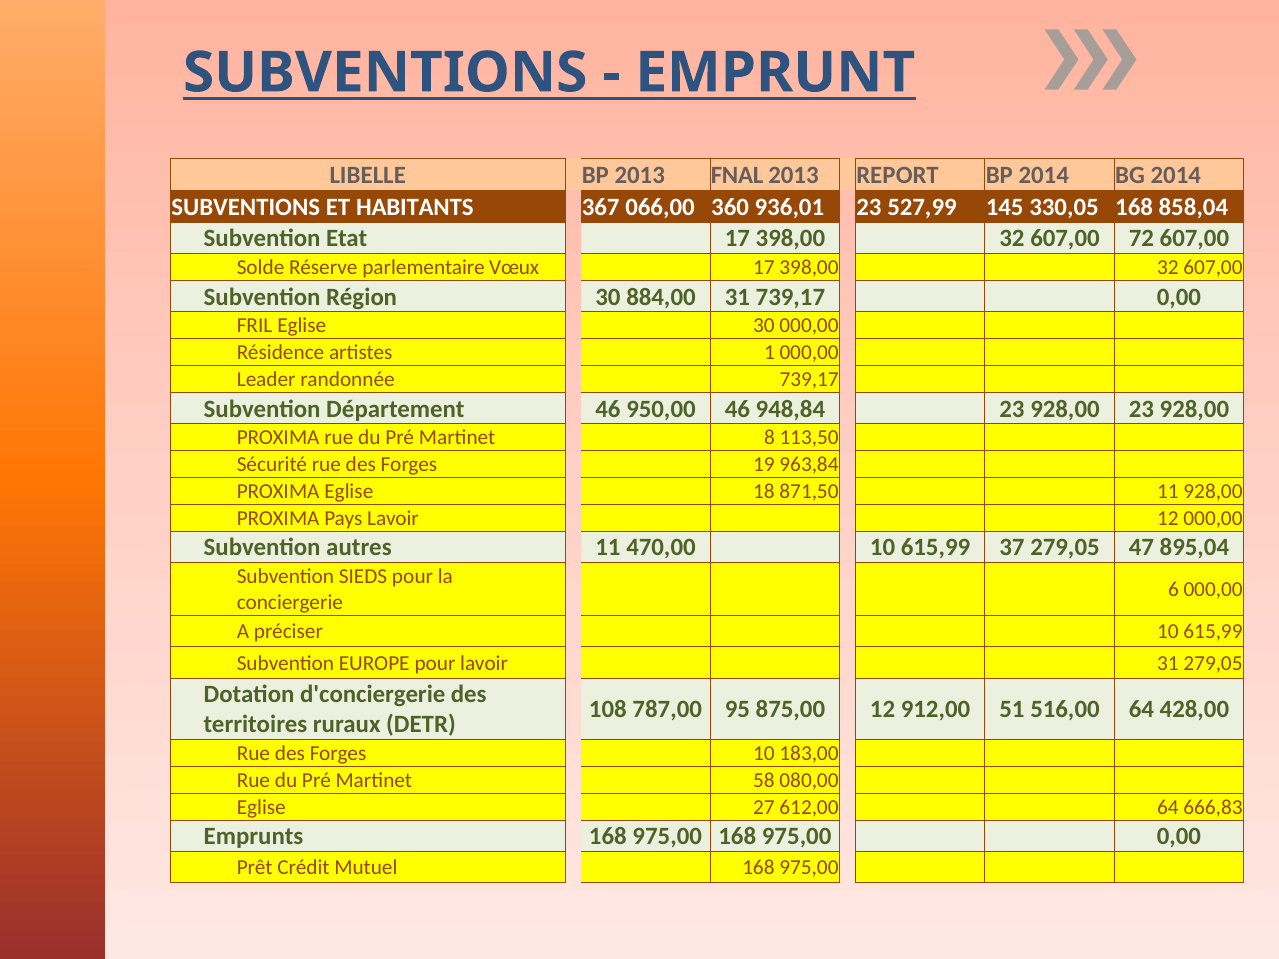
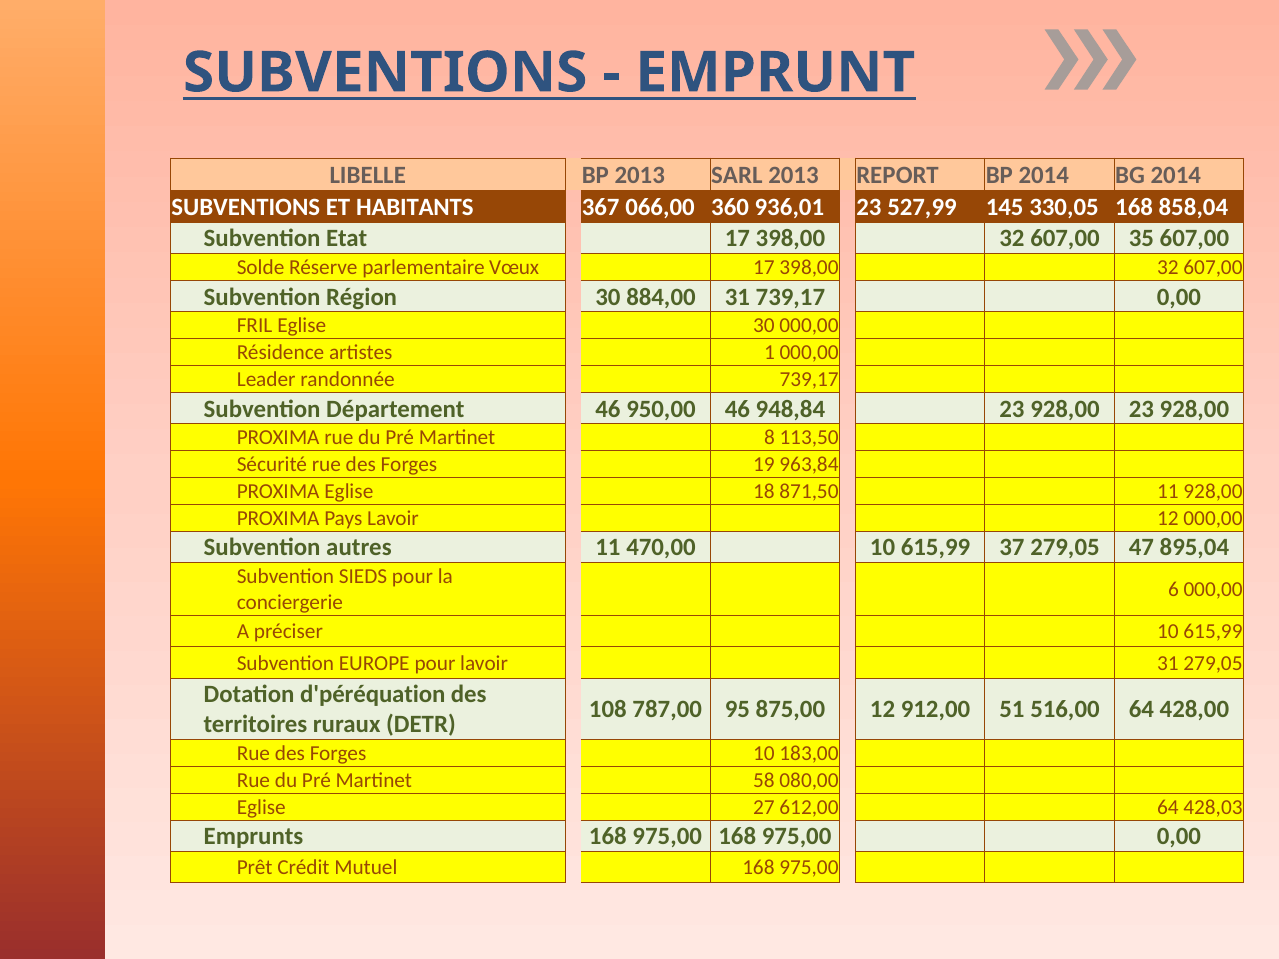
FNAL: FNAL -> SARL (737, 175)
72: 72 -> 35 (1141, 239)
d'conciergerie: d'conciergerie -> d'péréquation (373, 694)
666,83: 666,83 -> 428,03 (1213, 808)
